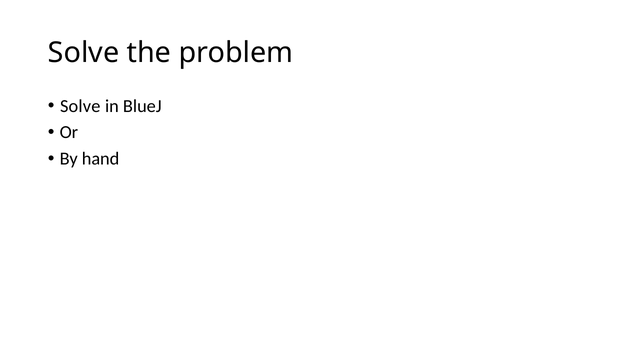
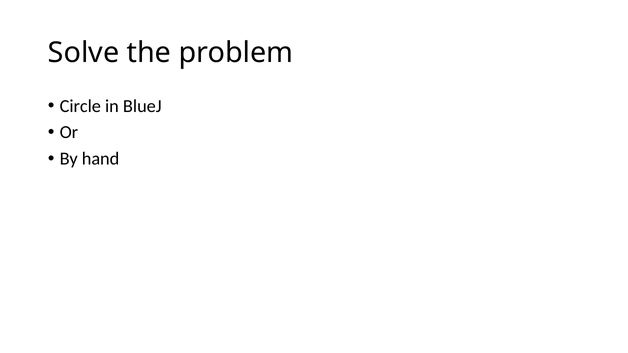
Solve: Solve -> Circle (80, 106)
